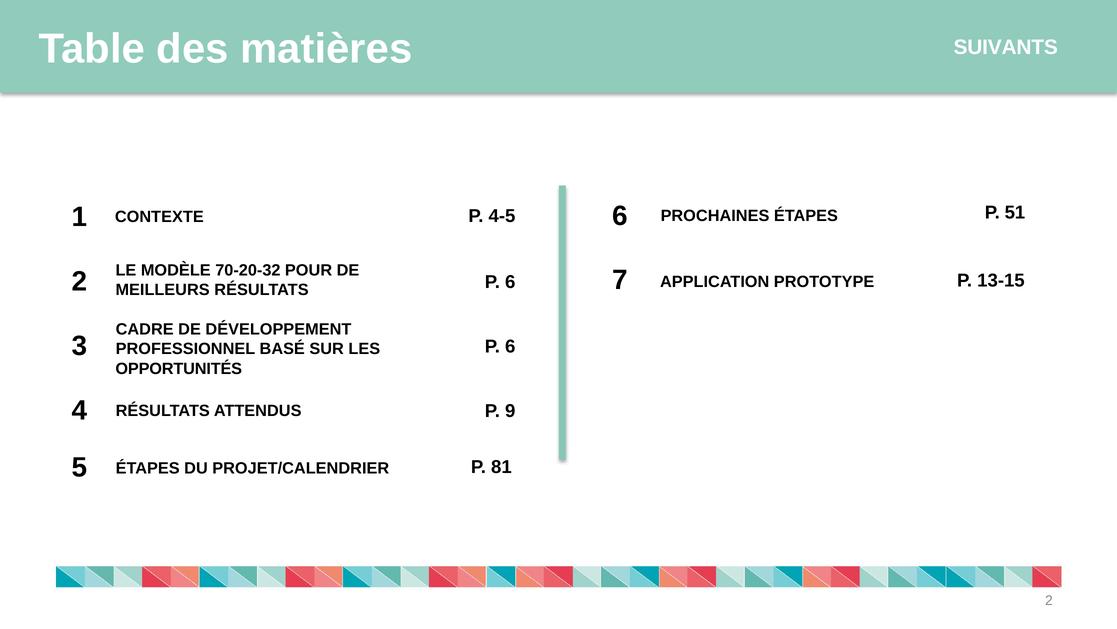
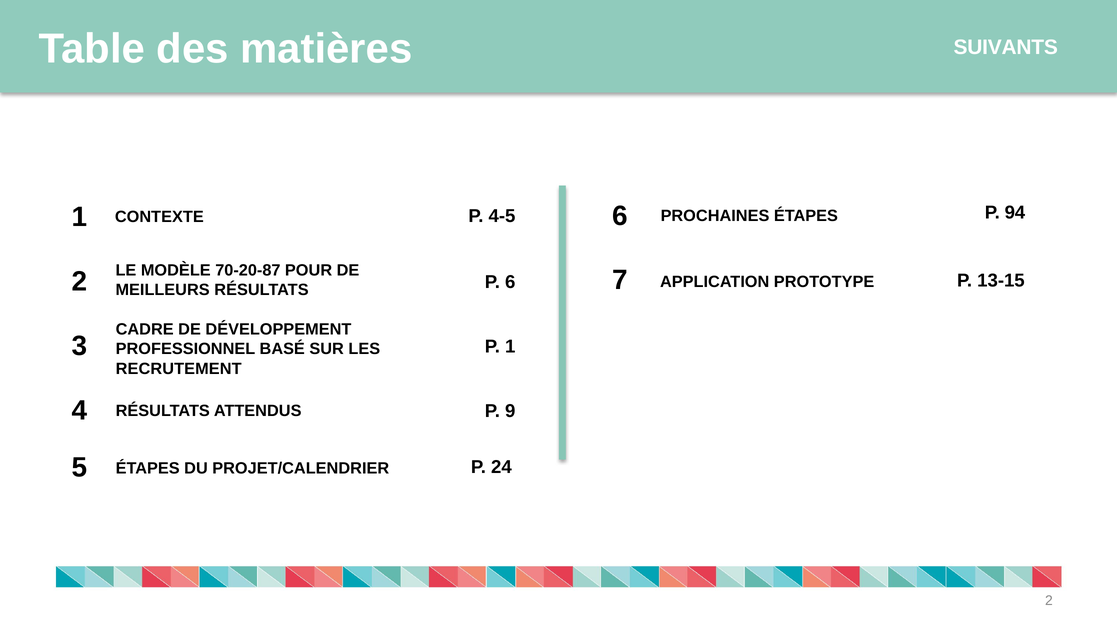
51: 51 -> 94 (1015, 213)
70-20-32: 70-20-32 -> 70-20-87 (248, 270)
3 P 6: 6 -> 1 (510, 346)
OPPORTUNITÉS: OPPORTUNITÉS -> RECRUTEMENT (179, 368)
81: 81 -> 24 (501, 467)
